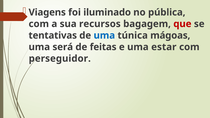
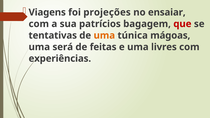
iluminado: iluminado -> projeções (107, 12)
pública: pública -> ensaiar (167, 12)
recursos: recursos -> patrícios (100, 24)
uma colour: blue -> orange (104, 35)
estar: estar -> livres (164, 47)
perseguidor: perseguidor -> experiências (60, 59)
